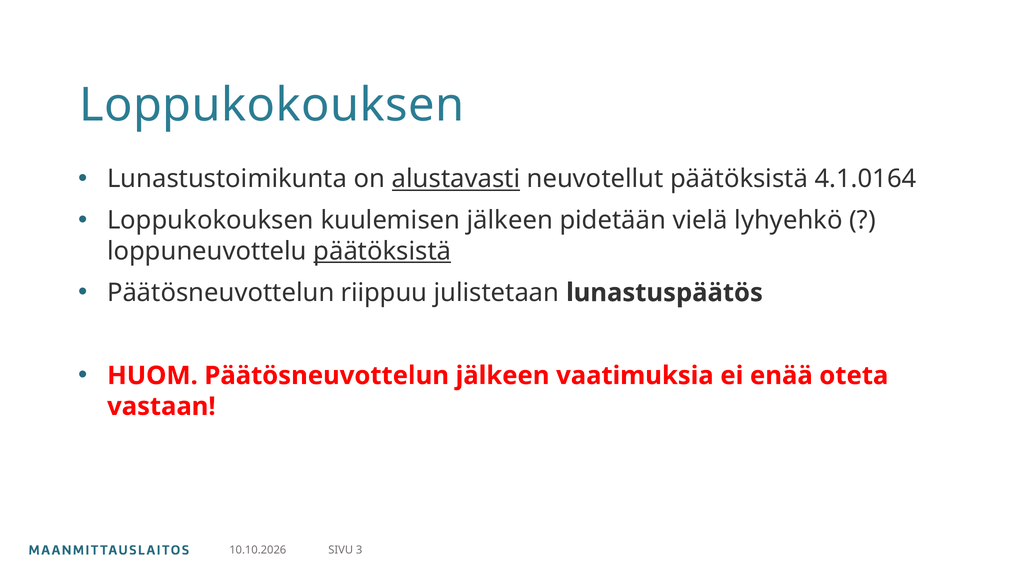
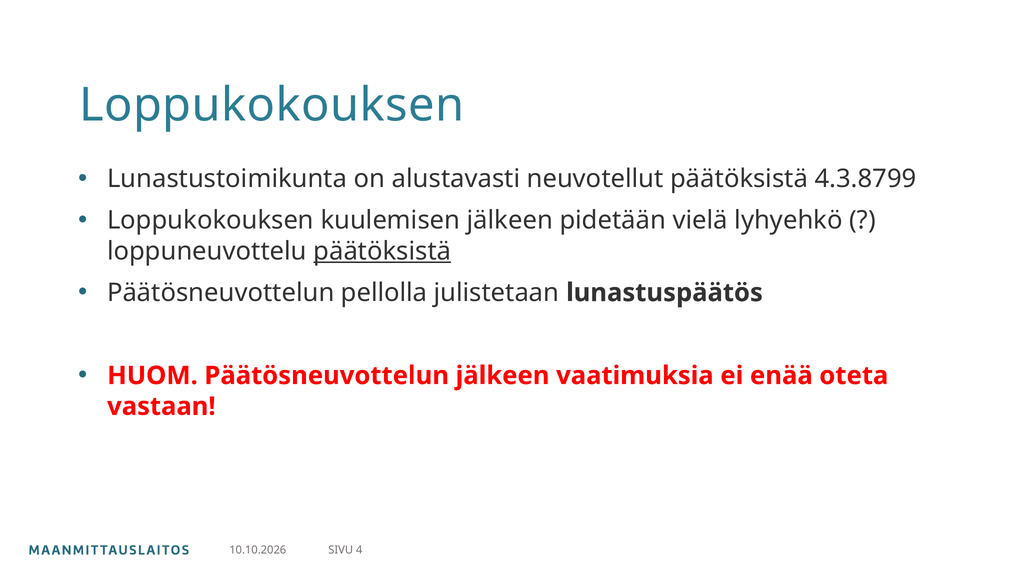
alustavasti underline: present -> none (456, 179)
4.1.0164: 4.1.0164 -> 4.3.8799 (866, 179)
riippuu: riippuu -> pellolla (384, 293)
3: 3 -> 4 (359, 550)
